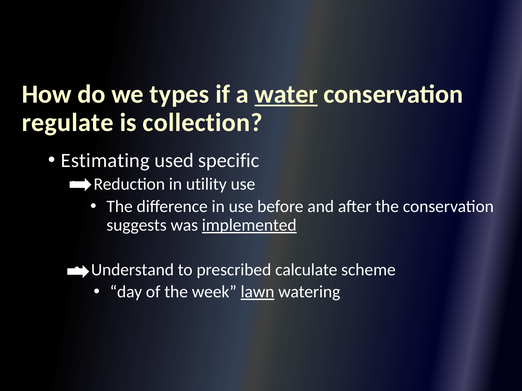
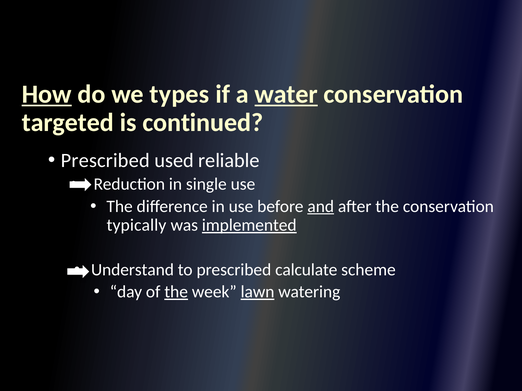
How underline: none -> present (47, 95)
regulate: regulate -> targeted (68, 123)
collection: collection -> continued (203, 123)
Estimating: Estimating -> Prescribed (105, 161)
specific: specific -> reliable (229, 161)
utility: utility -> single (206, 184)
and underline: none -> present (321, 207)
suggests: suggests -> typically (136, 225)
the underline: none -> present (176, 292)
